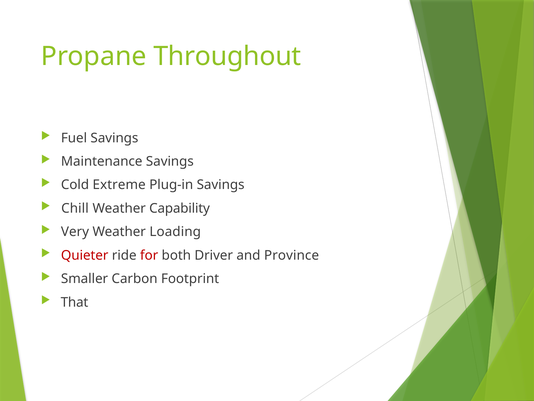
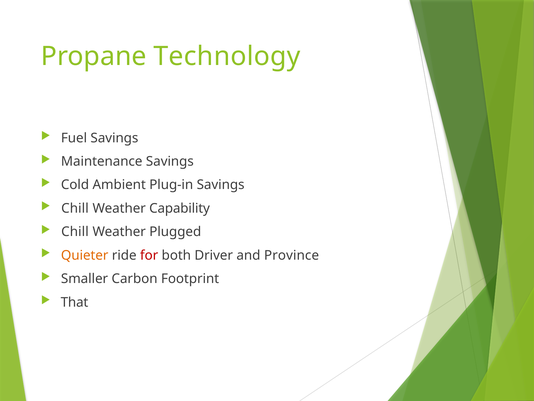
Throughout: Throughout -> Technology (227, 56)
Extreme: Extreme -> Ambient (119, 185)
Very: Very -> Chill (75, 232)
Loading: Loading -> Plugged (175, 232)
Quieter colour: red -> orange (85, 255)
